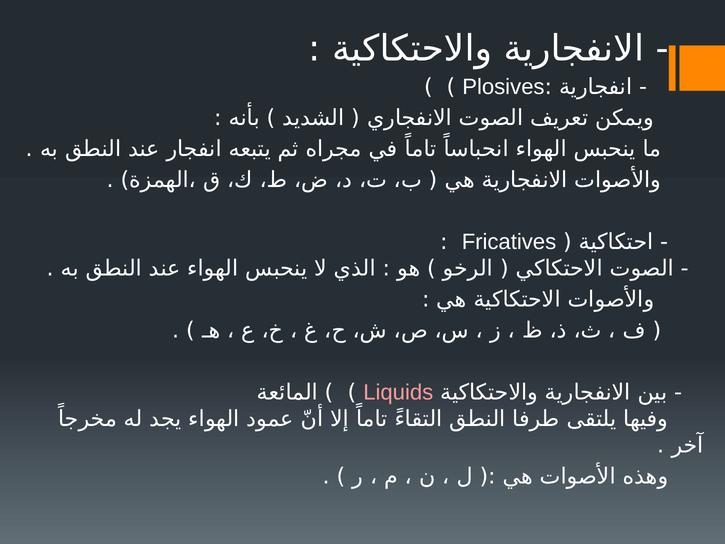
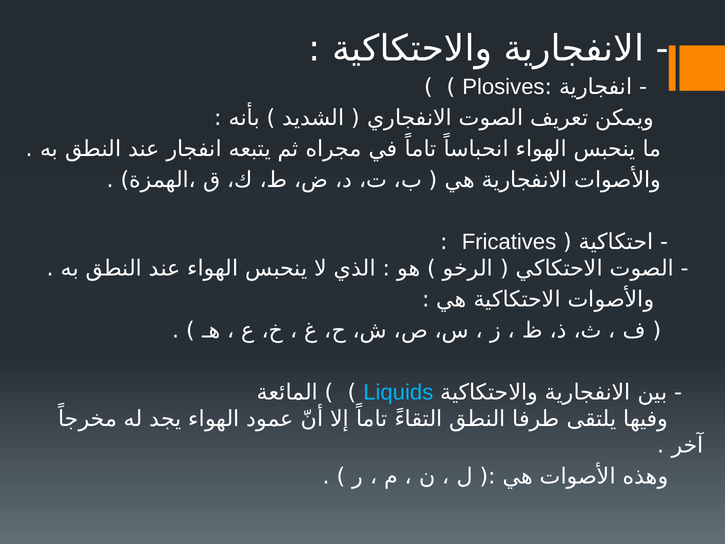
Liquids colour: pink -> light blue (398, 392)
